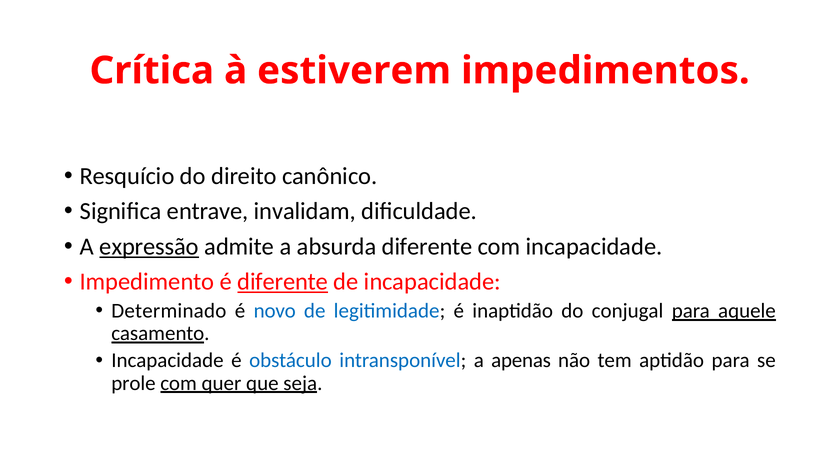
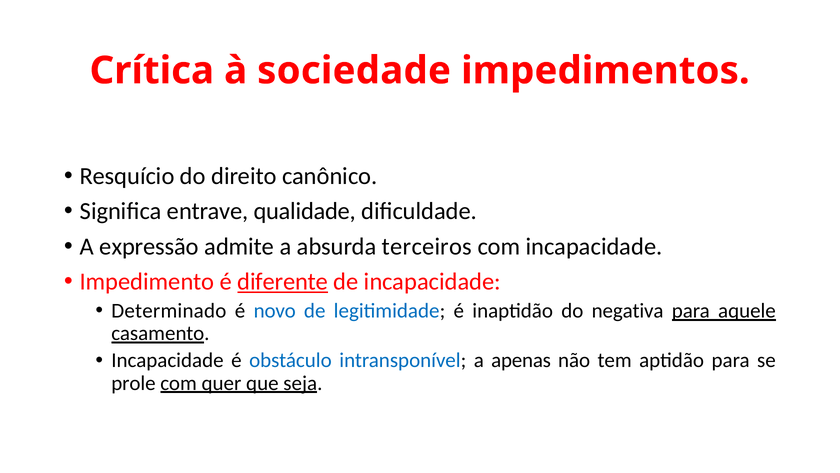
estiverem: estiverem -> sociedade (354, 71)
invalidam: invalidam -> qualidade (305, 211)
expressão underline: present -> none (149, 246)
absurda diferente: diferente -> terceiros (427, 246)
conjugal: conjugal -> negativa (628, 310)
